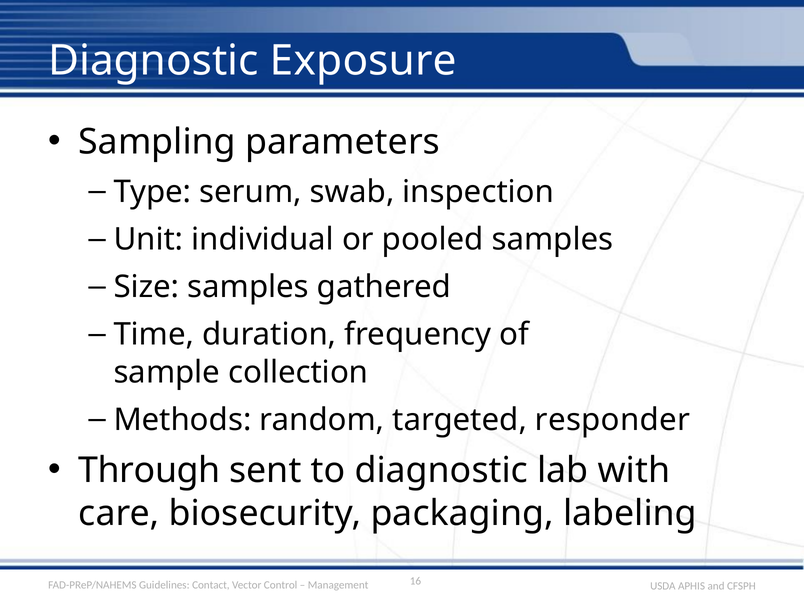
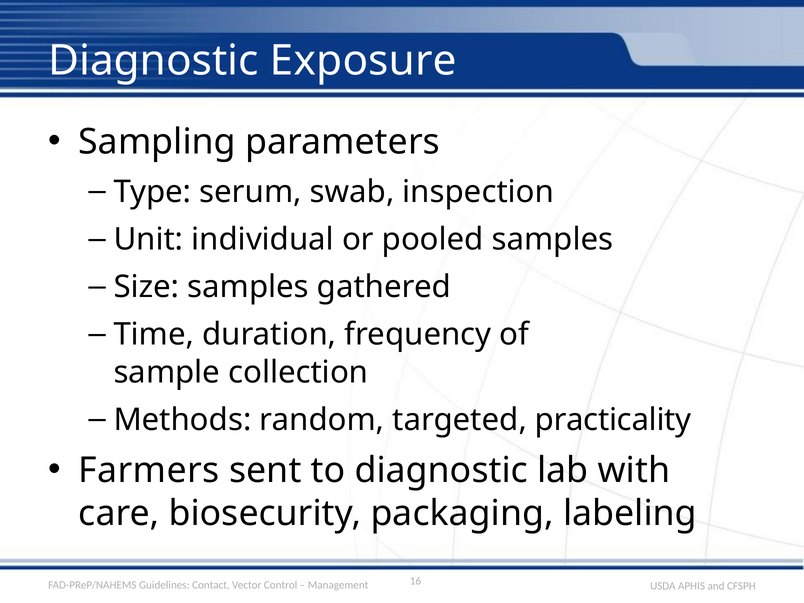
responder: responder -> practicality (613, 420)
Through: Through -> Farmers (149, 470)
